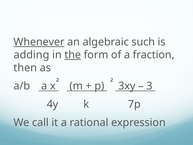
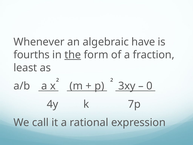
Whenever underline: present -> none (39, 42)
such: such -> have (143, 42)
adding: adding -> fourths (32, 55)
then: then -> least (25, 68)
3: 3 -> 0 (149, 86)
